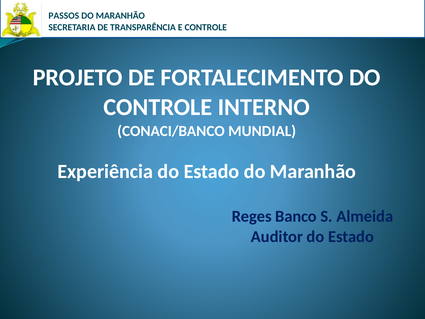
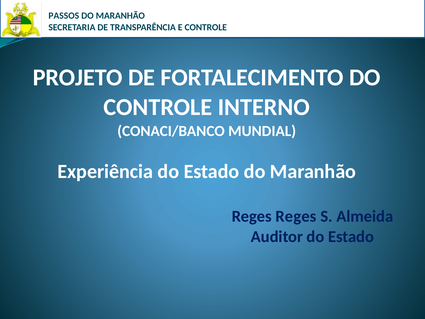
Reges Banco: Banco -> Reges (296, 216)
